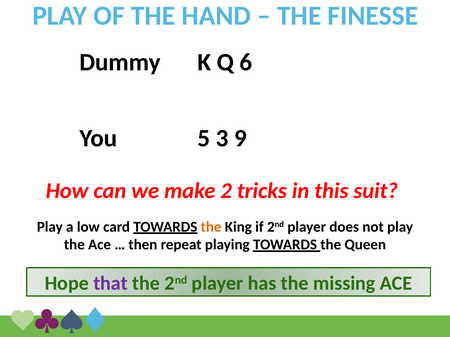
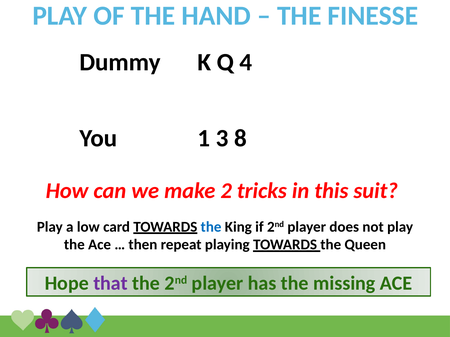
6: 6 -> 4 (246, 62)
5: 5 -> 1 (204, 138)
9: 9 -> 8 (240, 138)
the colour: orange -> blue (211, 227)
